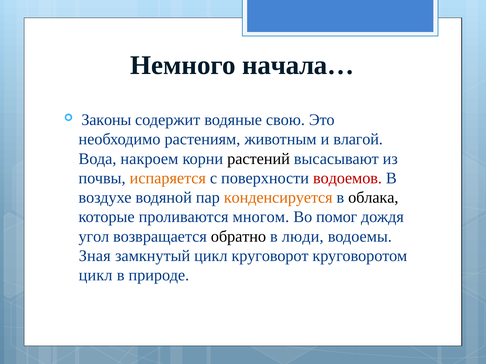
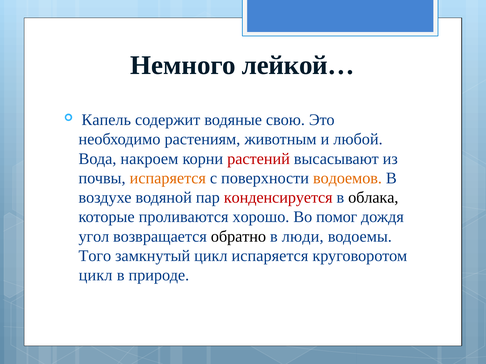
начала…: начала… -> лейкой… (298, 66)
Законы: Законы -> Капель (106, 120)
влагой: влагой -> любой (358, 139)
растений colour: black -> red (259, 159)
водоемов colour: red -> orange (347, 178)
конденсируется colour: orange -> red (278, 198)
многом: многом -> хорошо (261, 217)
Зная: Зная -> Того (95, 256)
цикл круговорот: круговорот -> испаряется (270, 256)
